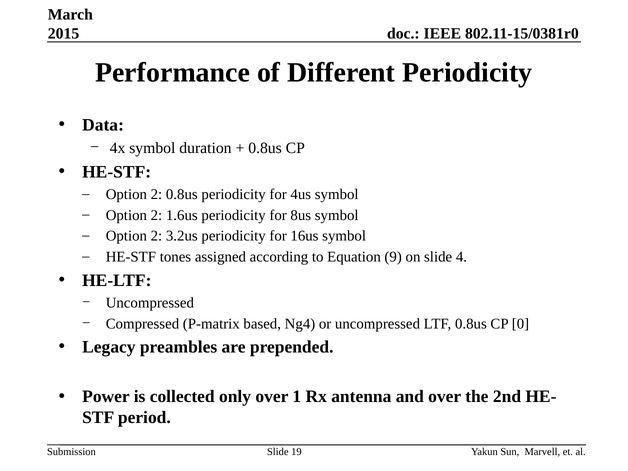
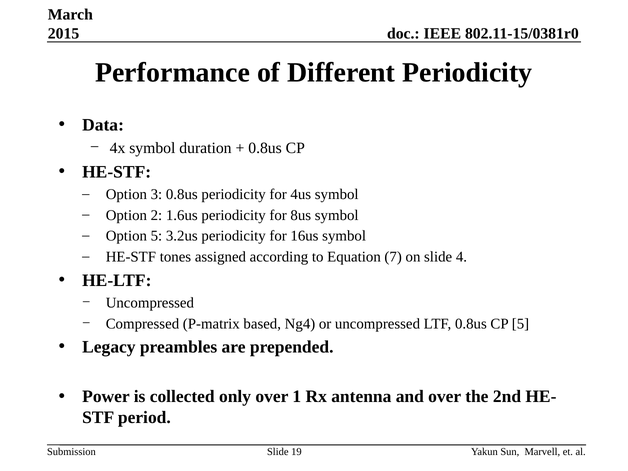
2: 2 -> 3 (156, 194)
2: 2 -> 5 (156, 236)
9: 9 -> 7 (393, 257)
CP 0: 0 -> 5 (521, 324)
